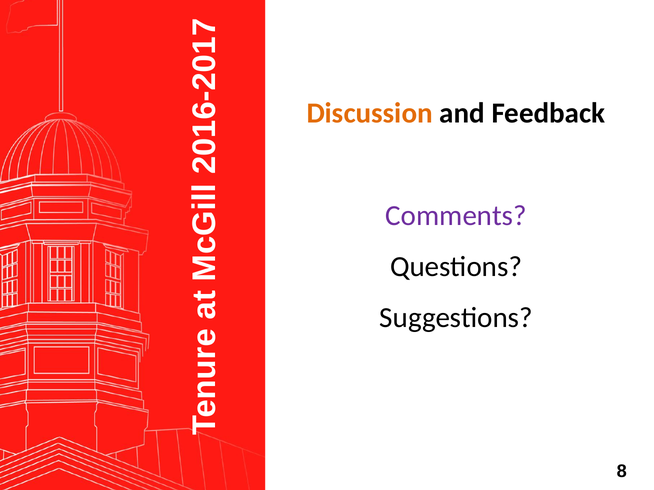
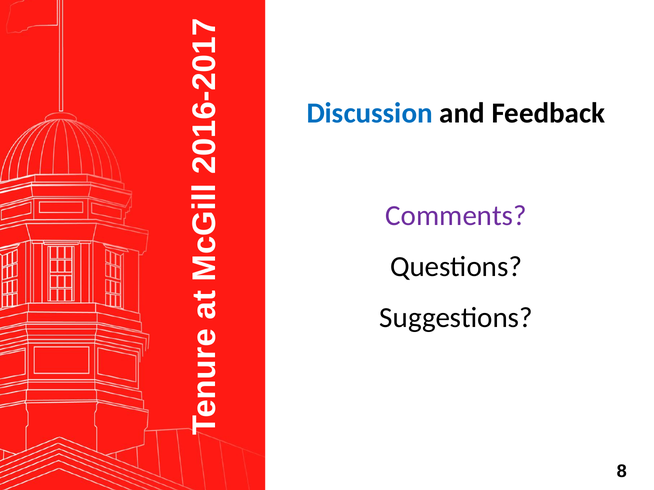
Discussion colour: orange -> blue (370, 113)
